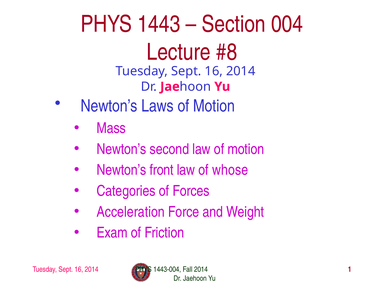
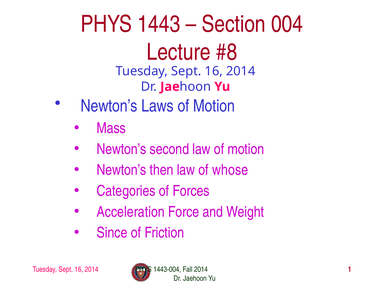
front: front -> then (162, 170)
Exam: Exam -> Since (112, 233)
